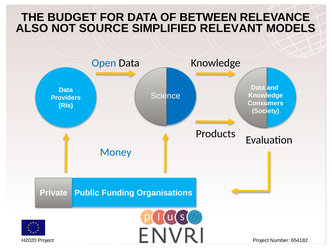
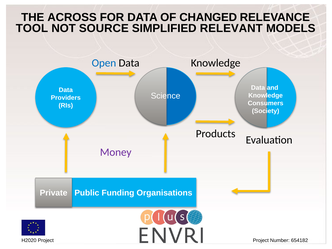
BUDGET: BUDGET -> ACROSS (72, 17)
BETWEEN: BETWEEN -> CHANGED (208, 17)
ALSO: ALSO -> TOOL (32, 28)
Money colour: blue -> purple (116, 152)
